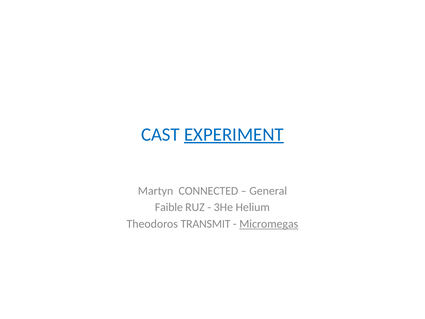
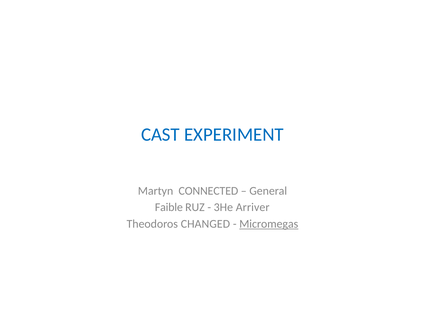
EXPERIMENT underline: present -> none (234, 134)
Helium: Helium -> Arriver (253, 207)
TRANSMIT: TRANSMIT -> CHANGED (205, 224)
